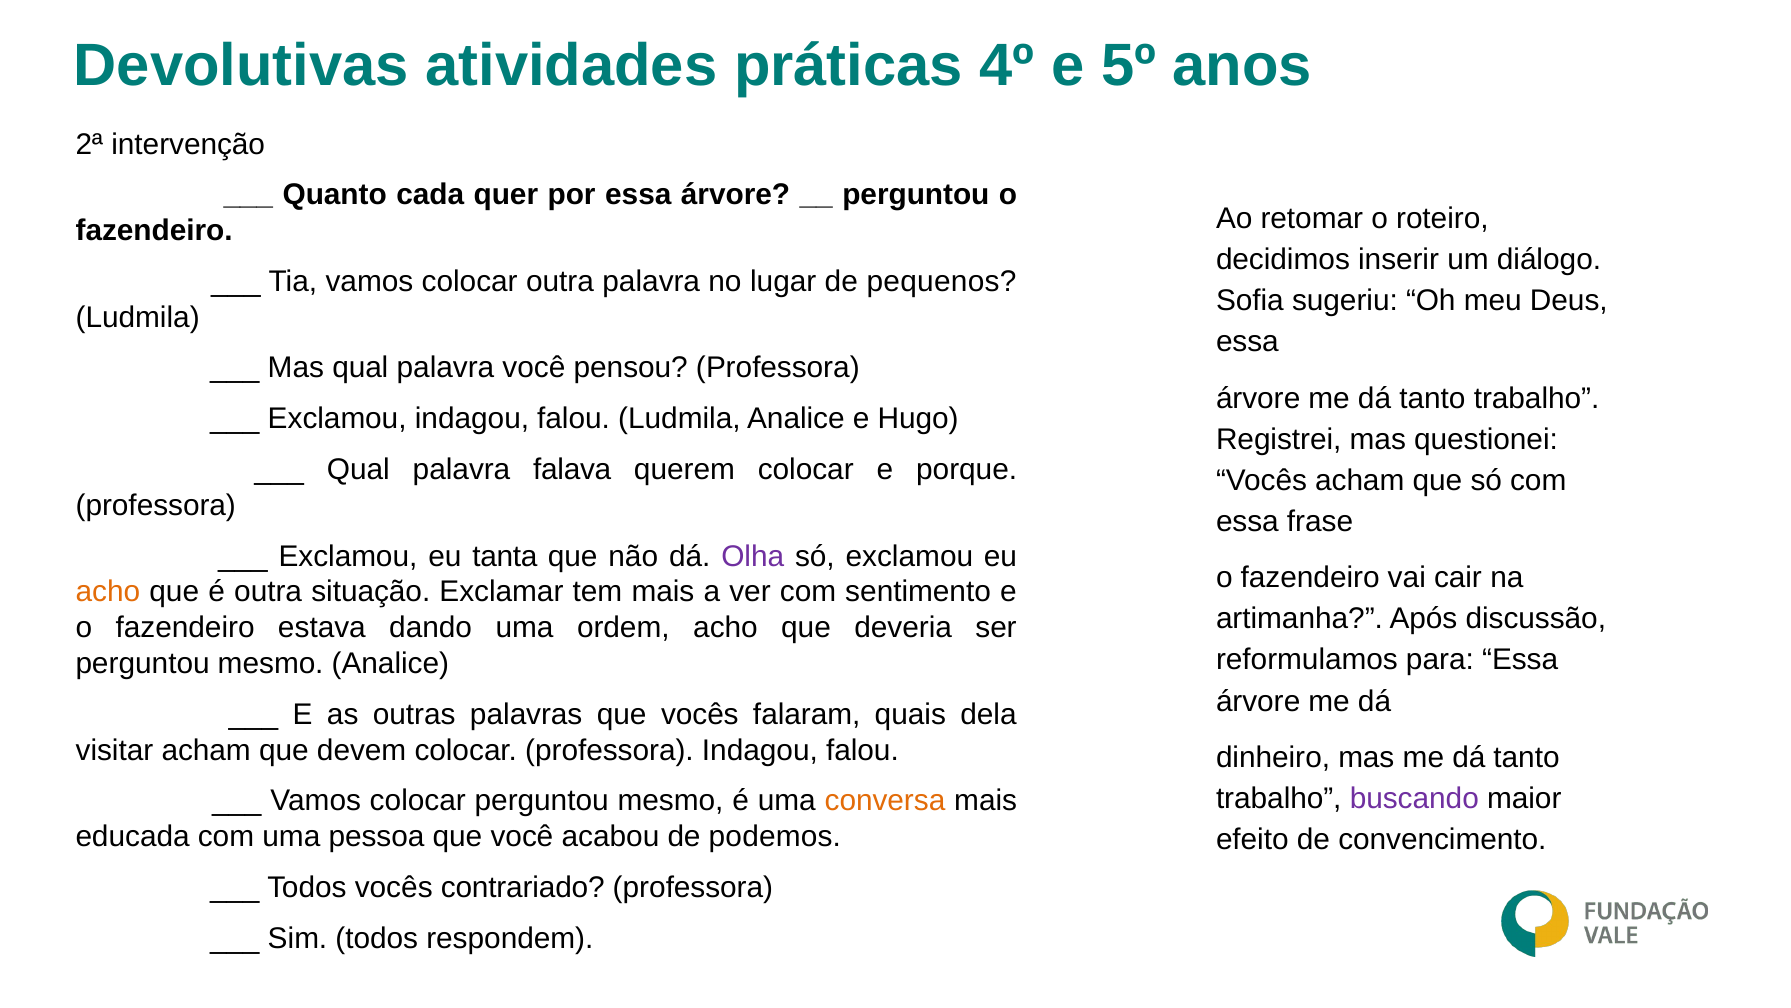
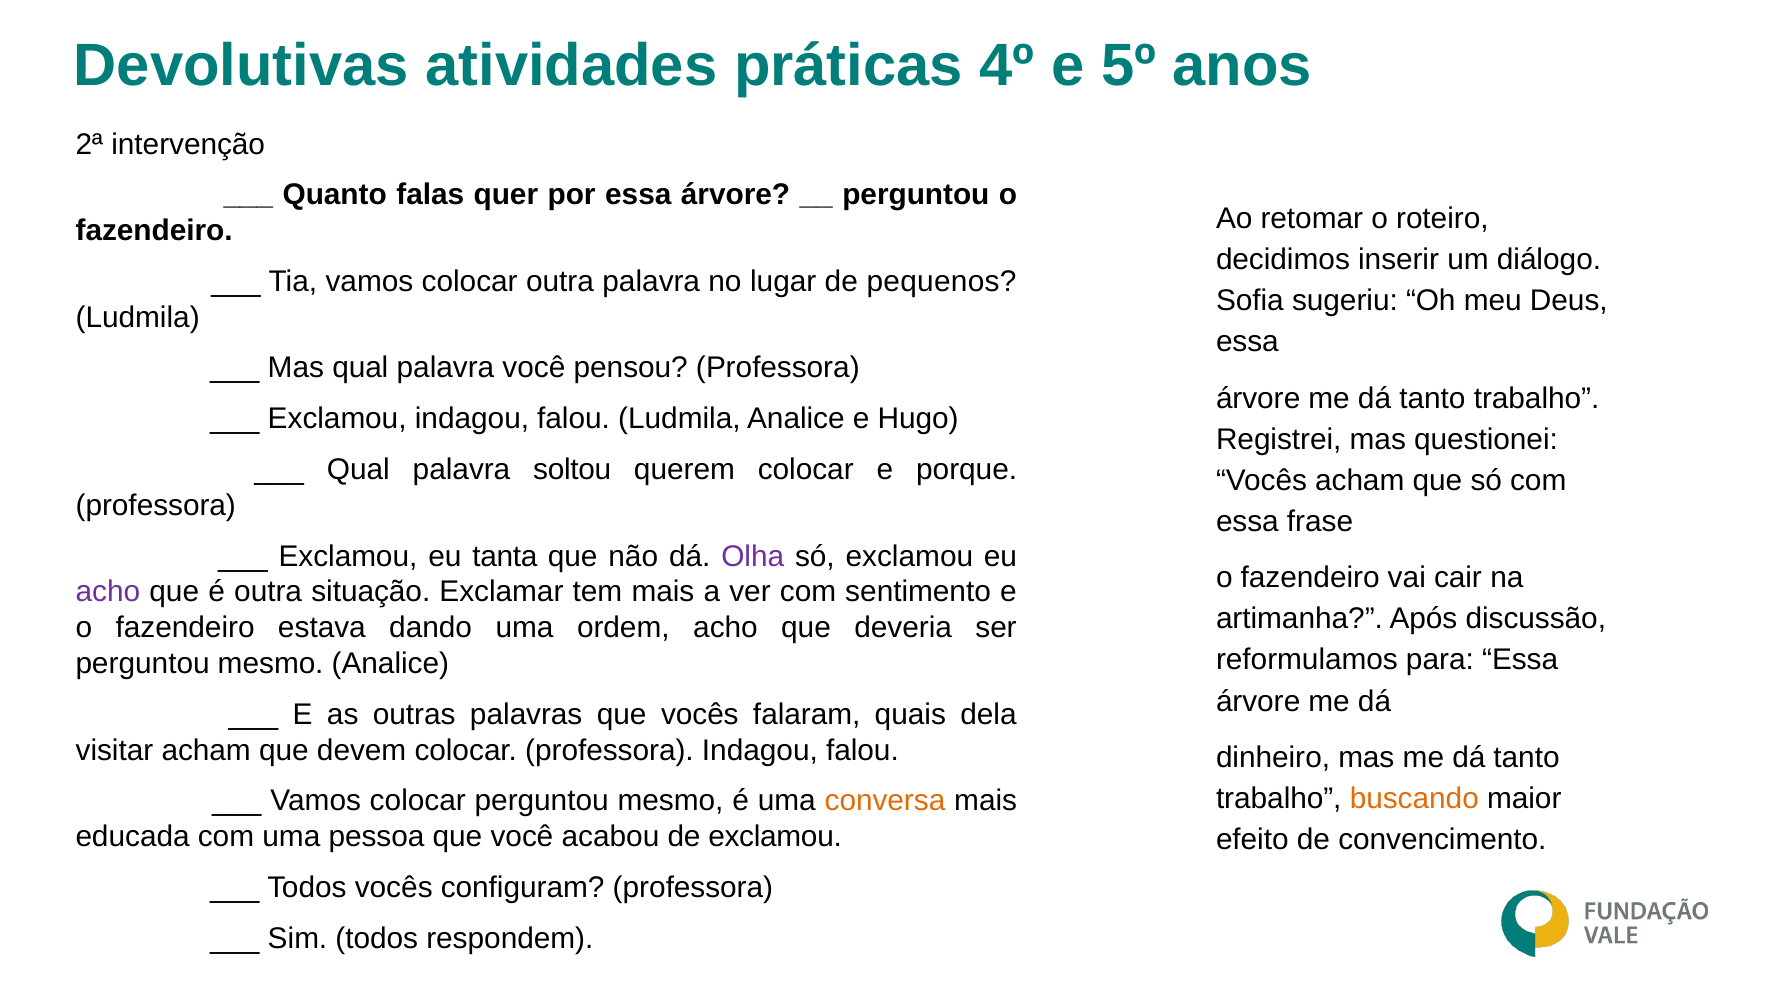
cada: cada -> falas (430, 195)
falava: falava -> soltou (572, 469)
acho colour: orange -> purple (108, 592)
buscando colour: purple -> orange (1414, 798)
de podemos: podemos -> exclamou (775, 836)
contrariado: contrariado -> configuram (523, 887)
